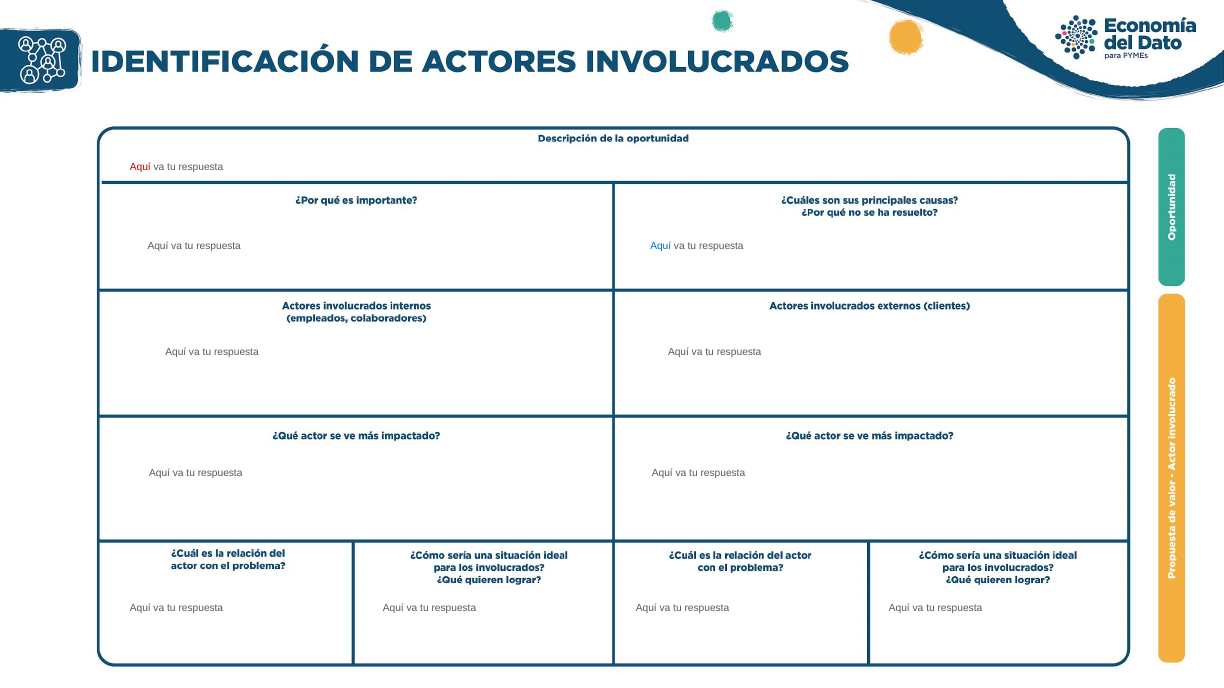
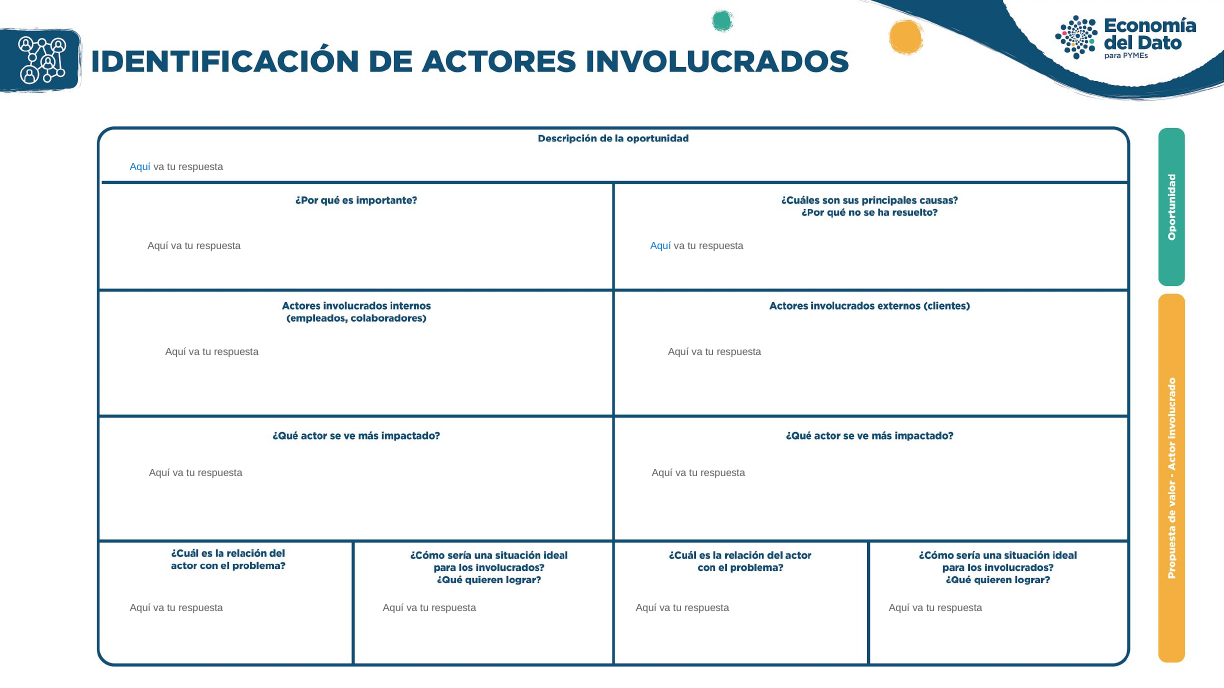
Aquí colour: red -> blue (140, 167)
